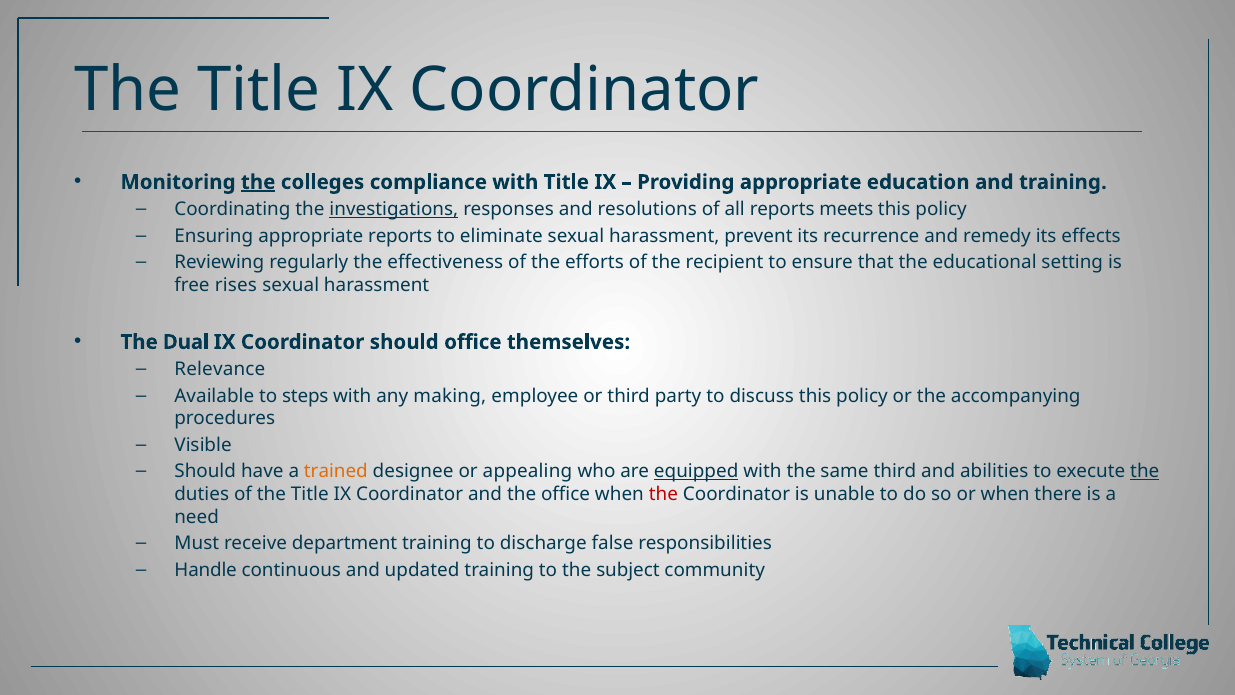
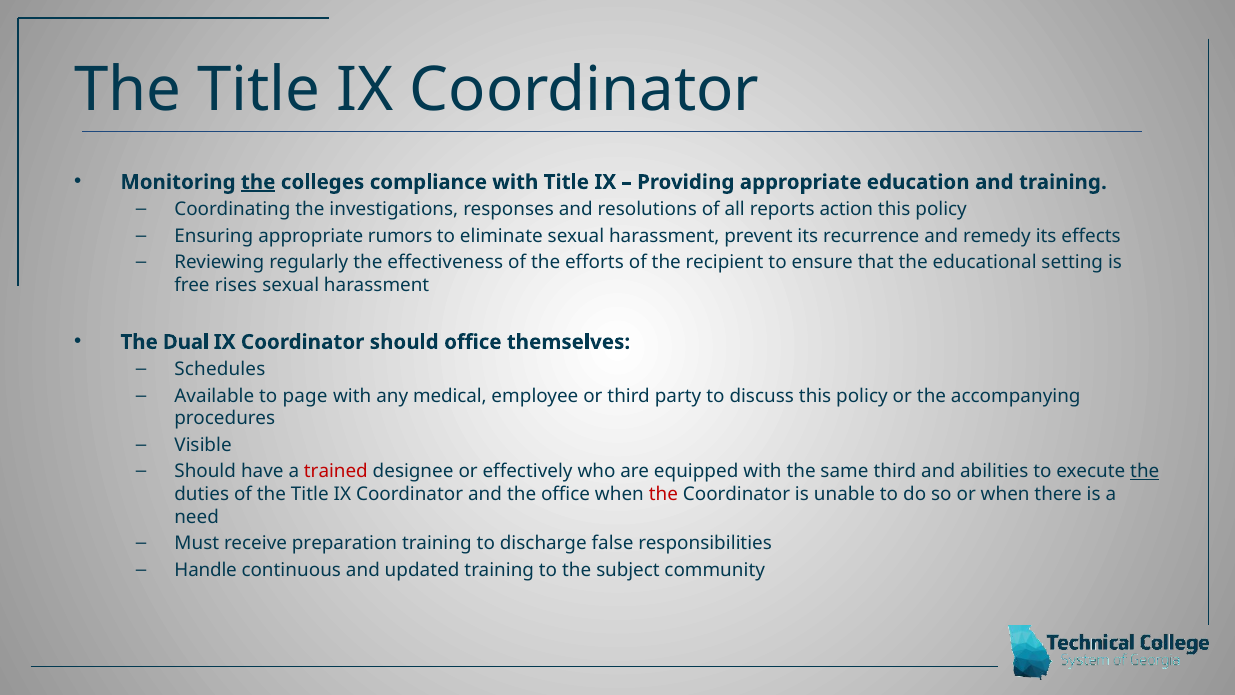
investigations underline: present -> none (394, 209)
meets: meets -> action (846, 209)
appropriate reports: reports -> rumors (400, 236)
Relevance: Relevance -> Schedules (220, 369)
steps: steps -> page (305, 396)
making: making -> medical (450, 396)
trained colour: orange -> red (336, 472)
appealing: appealing -> effectively (528, 472)
equipped underline: present -> none (696, 472)
department: department -> preparation (345, 543)
